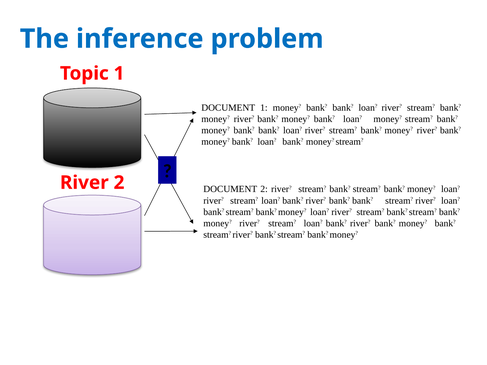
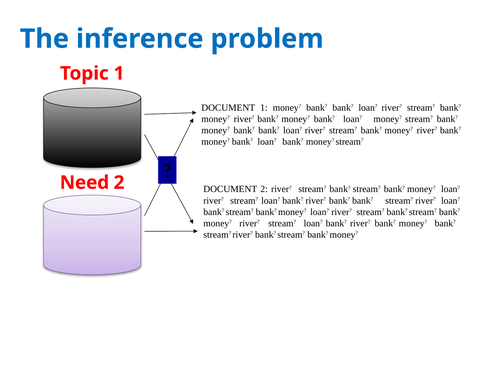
River: River -> Need (84, 183)
